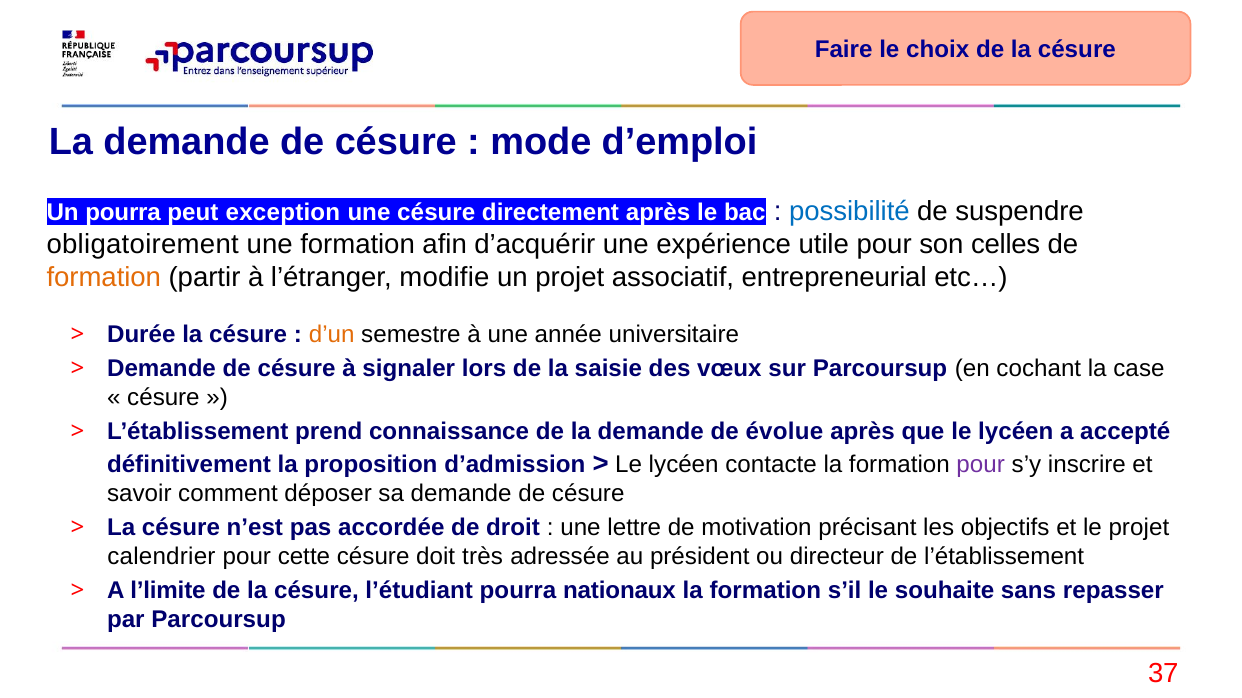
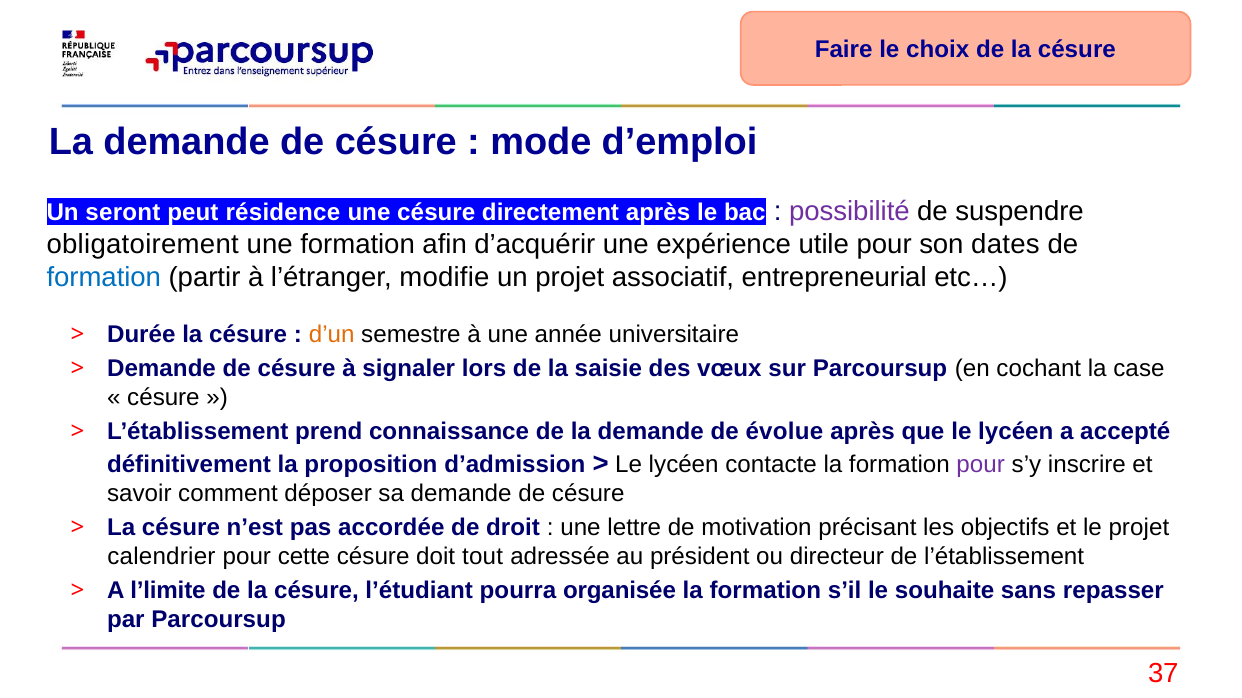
Un pourra: pourra -> seront (123, 212)
exception: exception -> résidence (283, 212)
possibilité colour: blue -> purple (849, 211)
celles: celles -> dates (1005, 244)
formation colour: orange -> blue (104, 277)
très: très -> tout (483, 557)
nationaux: nationaux -> organisée (619, 591)
